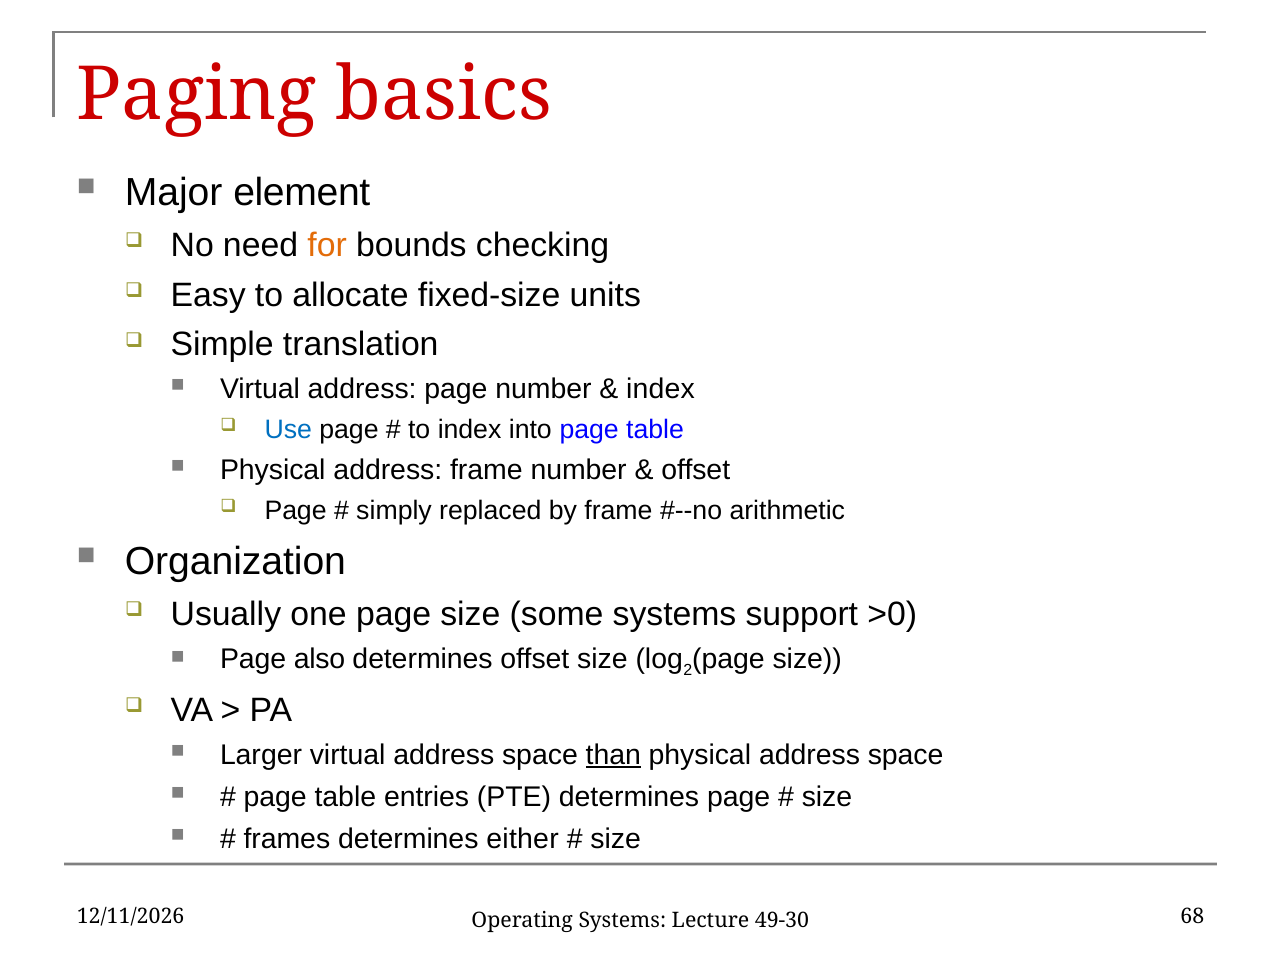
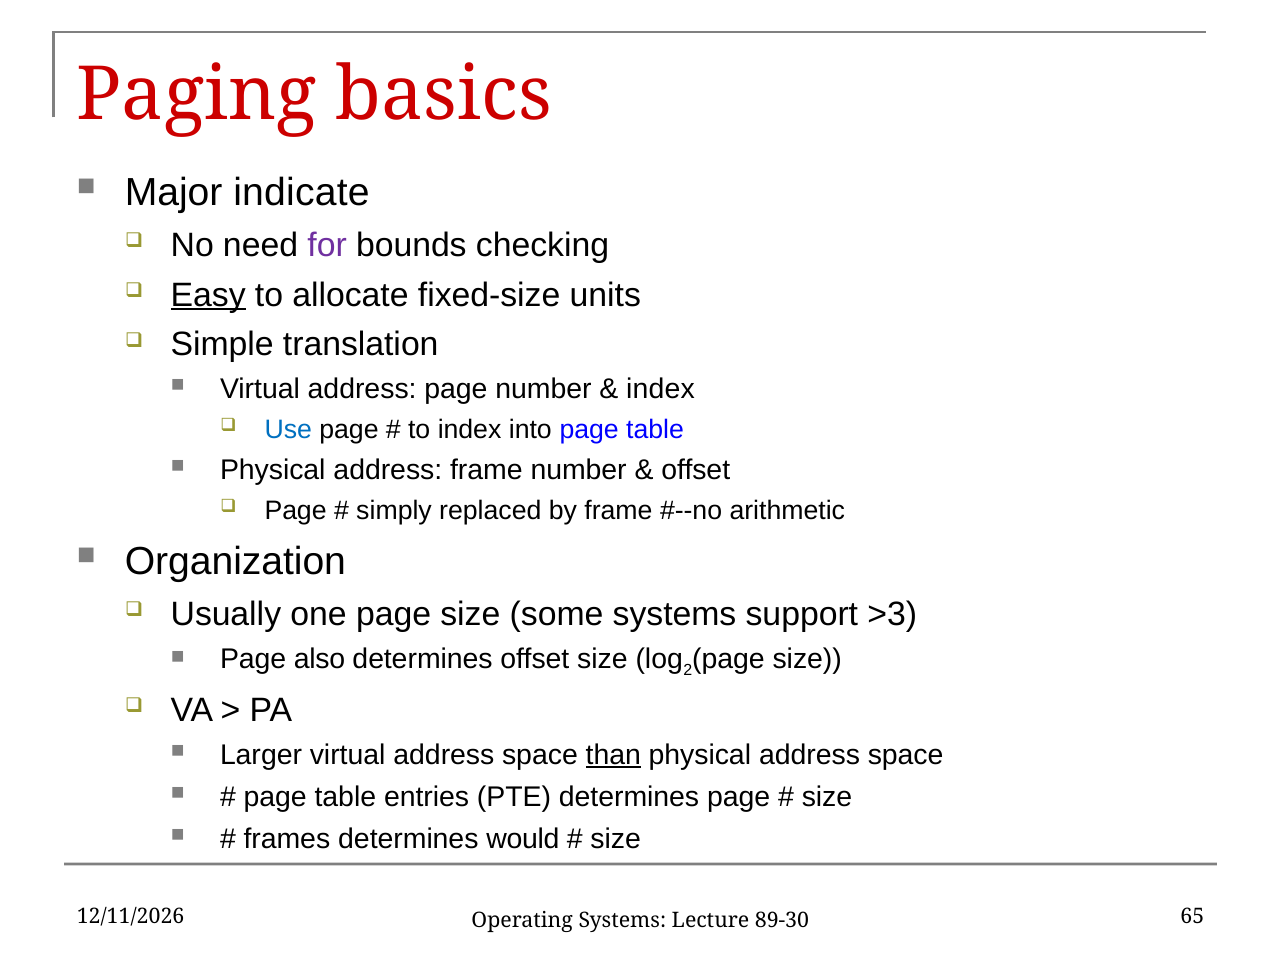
element: element -> indicate (301, 193)
for colour: orange -> purple (327, 245)
Easy underline: none -> present (208, 295)
>0: >0 -> >3 (892, 615)
either: either -> would (523, 839)
68: 68 -> 65 (1192, 917)
49-30: 49-30 -> 89-30 (782, 922)
